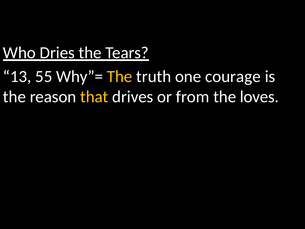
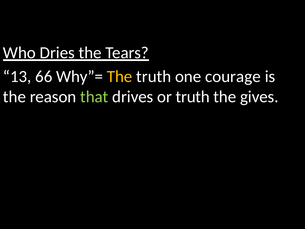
55: 55 -> 66 (44, 76)
that colour: yellow -> light green (94, 97)
or from: from -> truth (193, 97)
loves: loves -> gives (259, 97)
